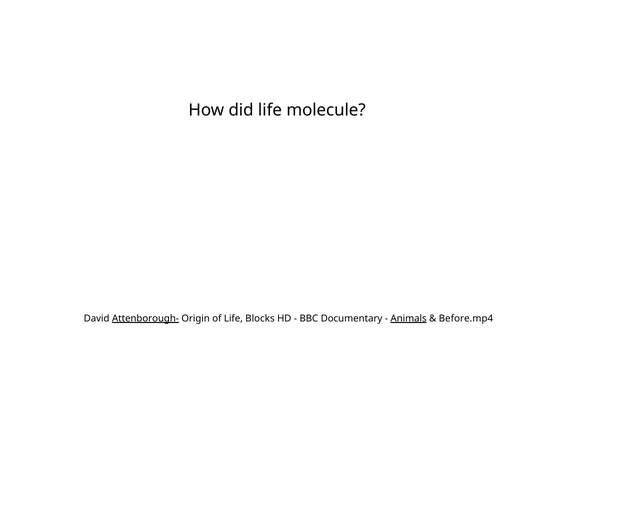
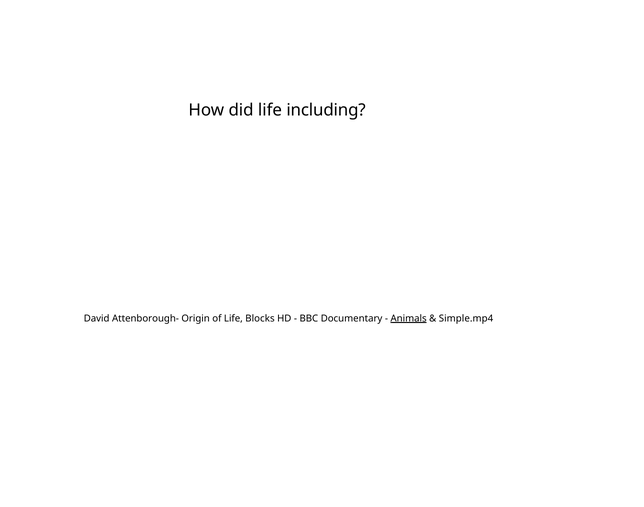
molecule: molecule -> including (326, 110)
Attenborough- underline: present -> none (145, 318)
Before.mp4: Before.mp4 -> Simple.mp4 (466, 318)
